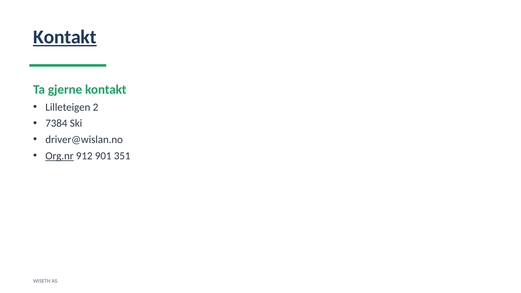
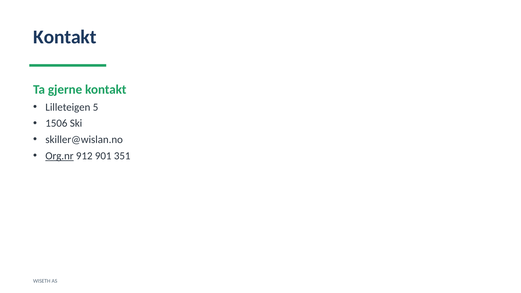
Kontakt underline: present -> none (65, 37)
2: 2 -> 5 (96, 107)
7384: 7384 -> 1506 (56, 123)
driver@wislan.no: driver@wislan.no -> skiller@wislan.no (84, 140)
